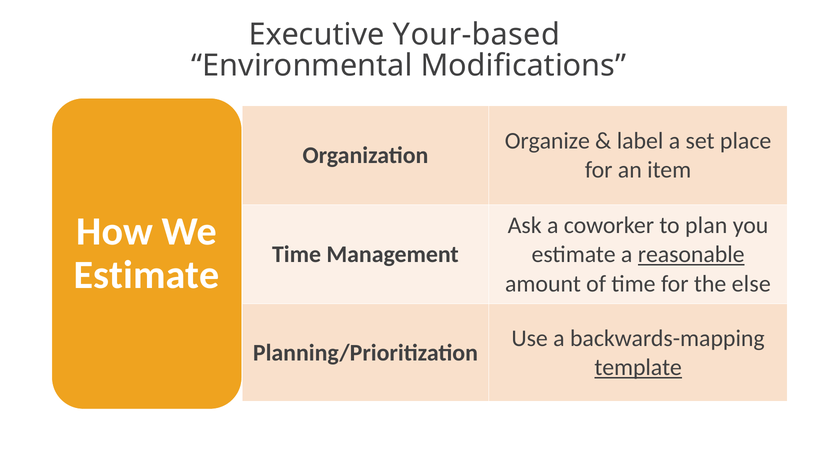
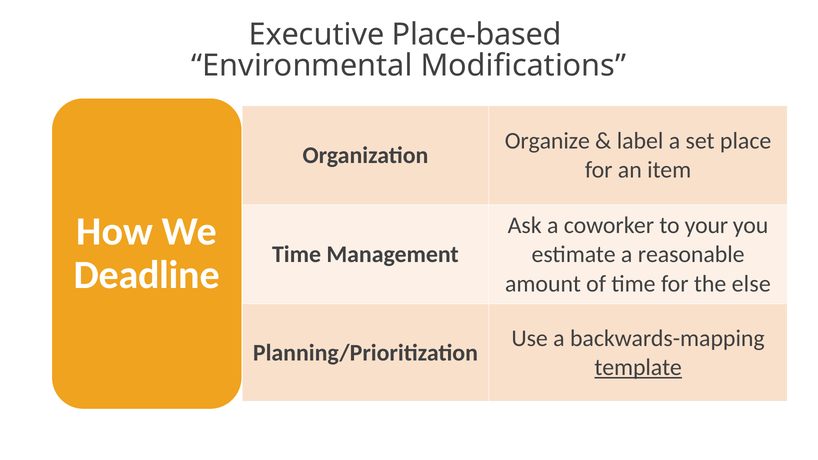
Your-based: Your-based -> Place-based (477, 34)
plan: plan -> your (706, 225)
reasonable underline: present -> none (691, 255)
Estimate: Estimate -> Deadline (147, 275)
